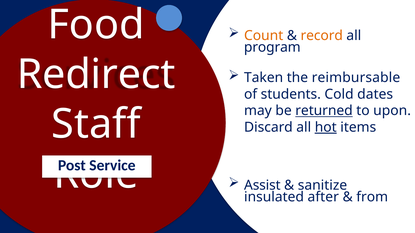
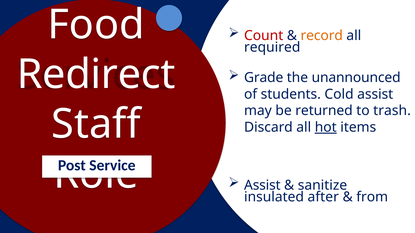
Count colour: orange -> red (264, 36)
program: program -> required (272, 47)
Taken: Taken -> Grade (264, 78)
reimbursable: reimbursable -> unannounced (356, 78)
Cold dates: dates -> assist (375, 94)
returned underline: present -> none (324, 111)
upon: upon -> trash (392, 111)
